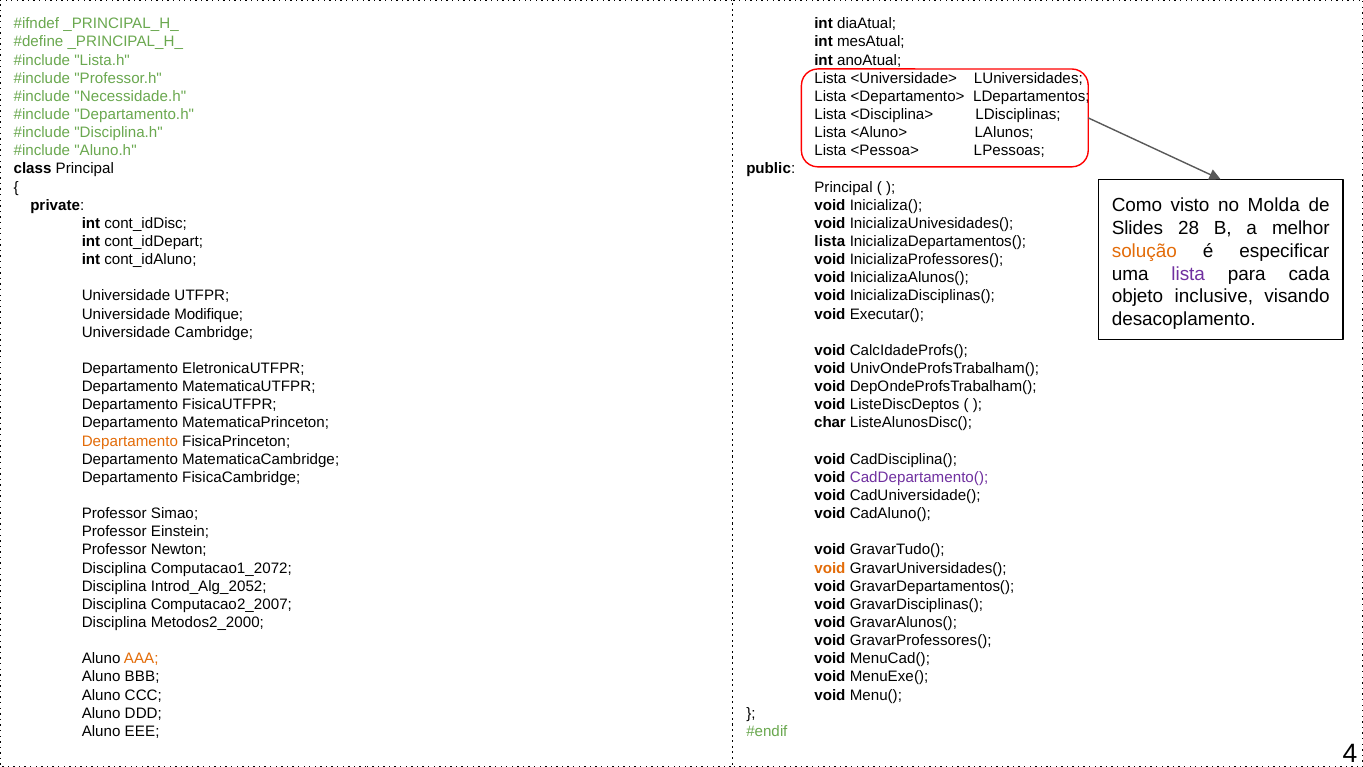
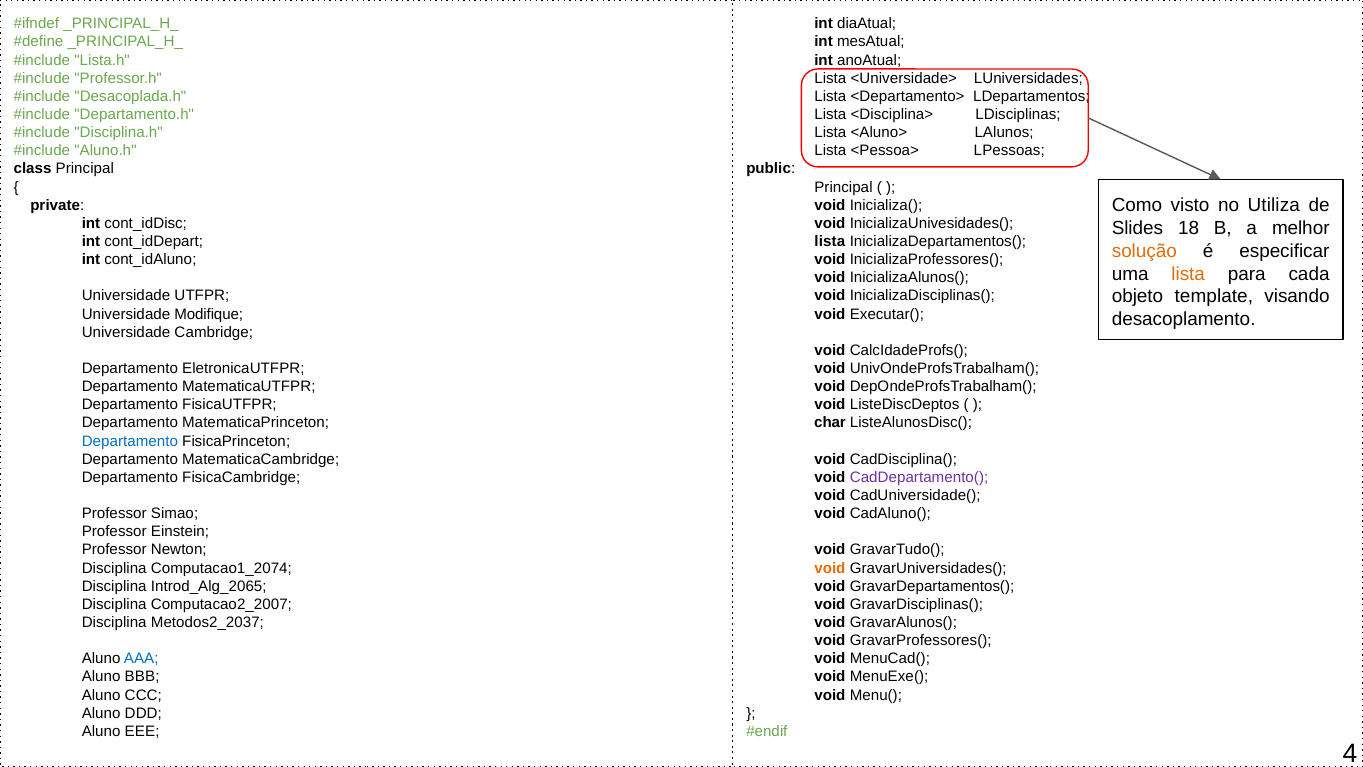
Necessidade.h: Necessidade.h -> Desacoplada.h (130, 96)
Molda: Molda -> Utiliza (1274, 206)
28: 28 -> 18 (1189, 228)
lista colour: purple -> orange (1188, 274)
inclusive: inclusive -> template (1214, 297)
Departamento colour: orange -> blue (130, 441)
Computacao1_2072: Computacao1_2072 -> Computacao1_2074 (221, 568)
Introd_Alg_2052: Introd_Alg_2052 -> Introd_Alg_2065 (209, 586)
Metodos2_2000: Metodos2_2000 -> Metodos2_2037 (207, 622)
AAA colour: orange -> blue (141, 659)
